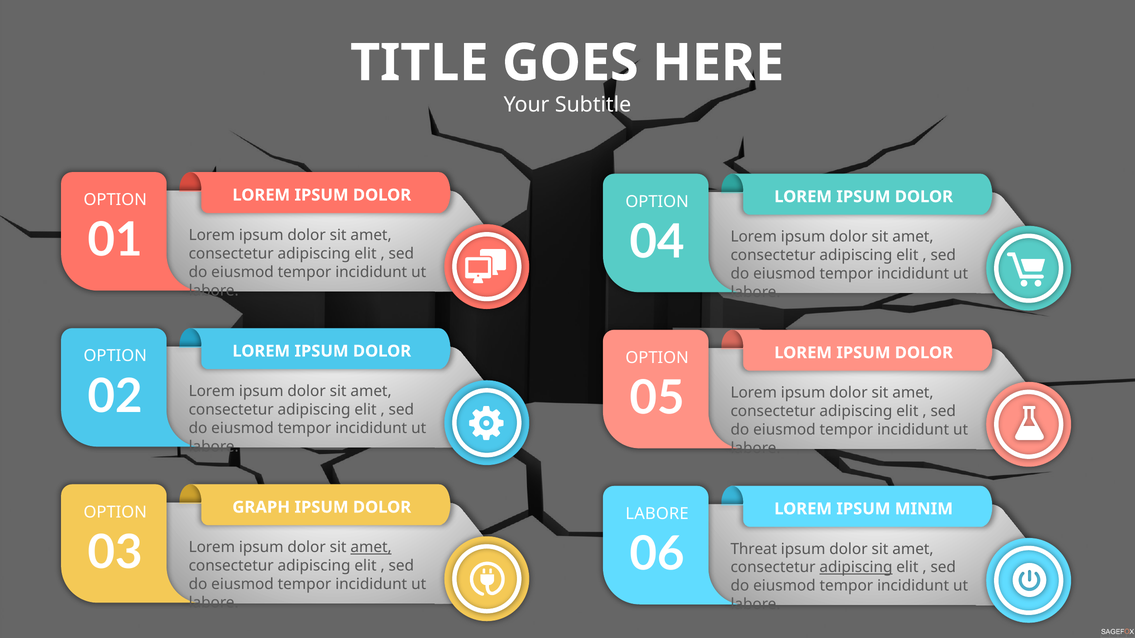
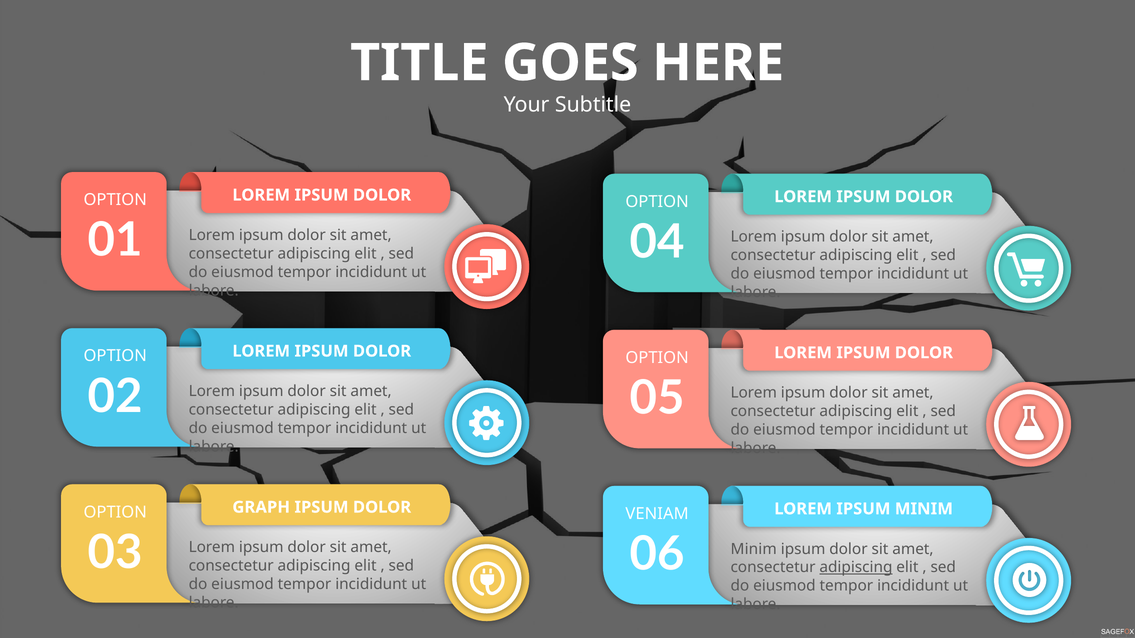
LABORE: LABORE -> VENIAM (657, 514)
amet underline: present -> none (371, 548)
06 Threat: Threat -> Minim (754, 549)
